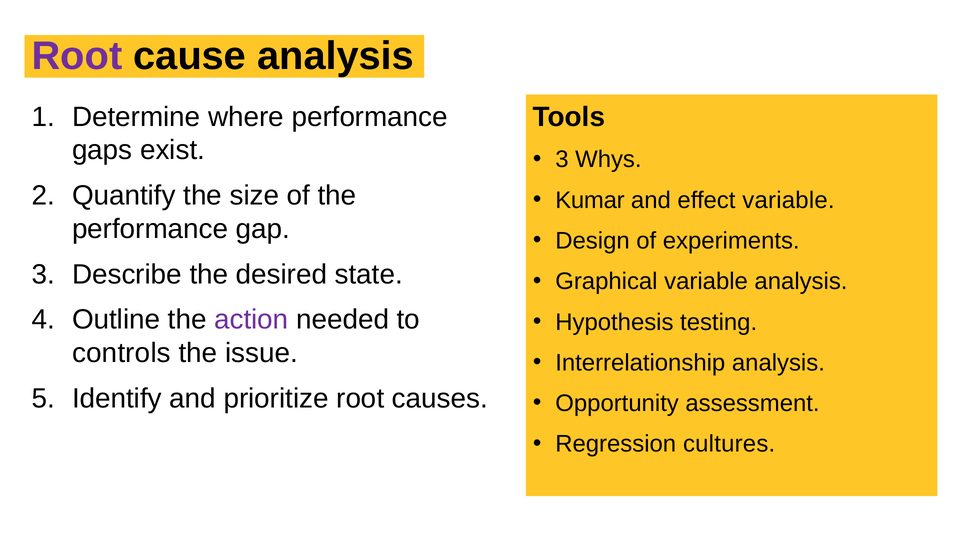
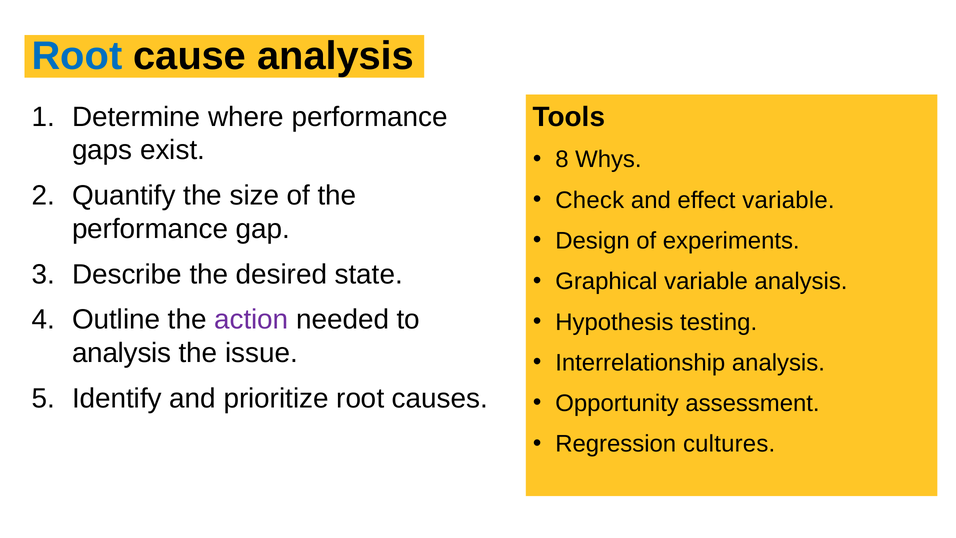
Root colour: purple -> blue (77, 56)
3: 3 -> 8 (562, 159)
Kumar: Kumar -> Check (590, 200)
controls: controls -> analysis (122, 353)
